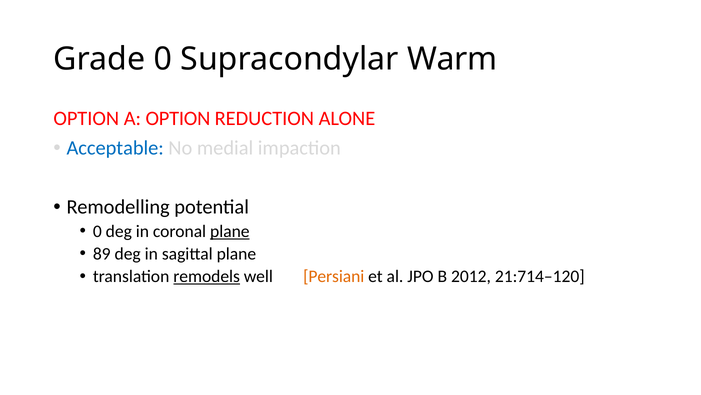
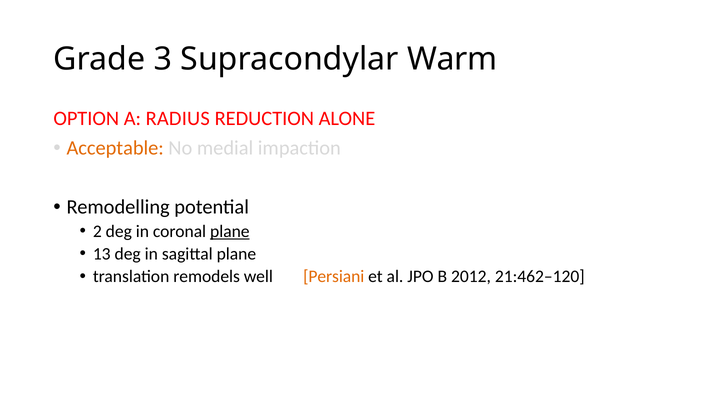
Grade 0: 0 -> 3 (163, 59)
A OPTION: OPTION -> RADIUS (178, 119)
Acceptable colour: blue -> orange (115, 148)
0: 0 -> 2 (97, 231)
89: 89 -> 13 (102, 253)
remodels underline: present -> none (207, 276)
21:714–120: 21:714–120 -> 21:462–120 (540, 276)
